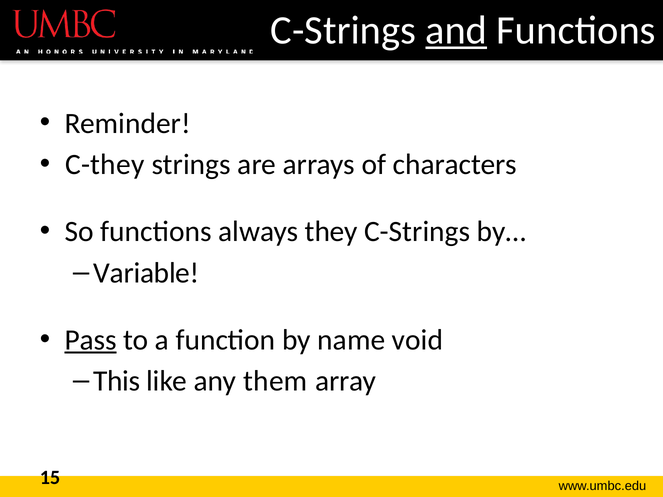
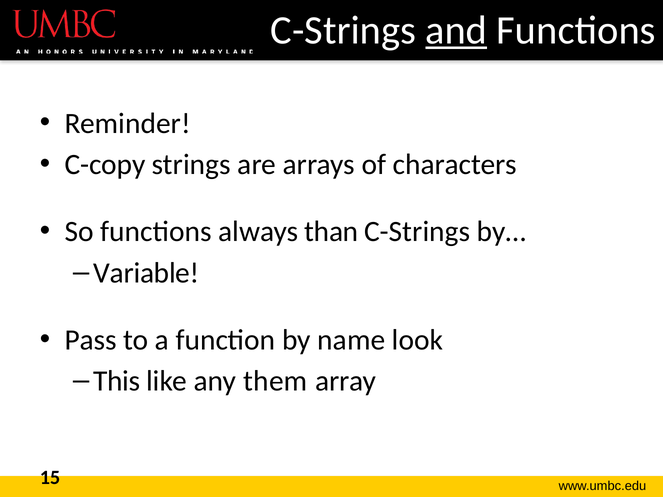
C-they: C-they -> C-copy (105, 165)
they: they -> than (331, 232)
Pass underline: present -> none (91, 340)
void: void -> look (417, 340)
